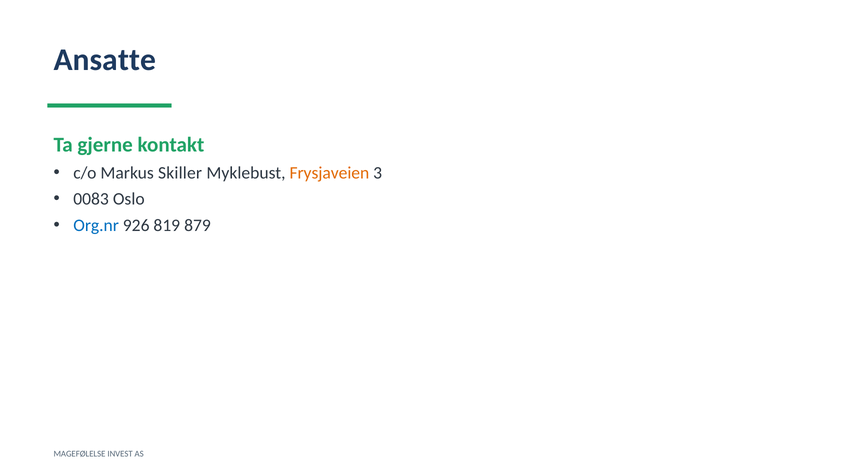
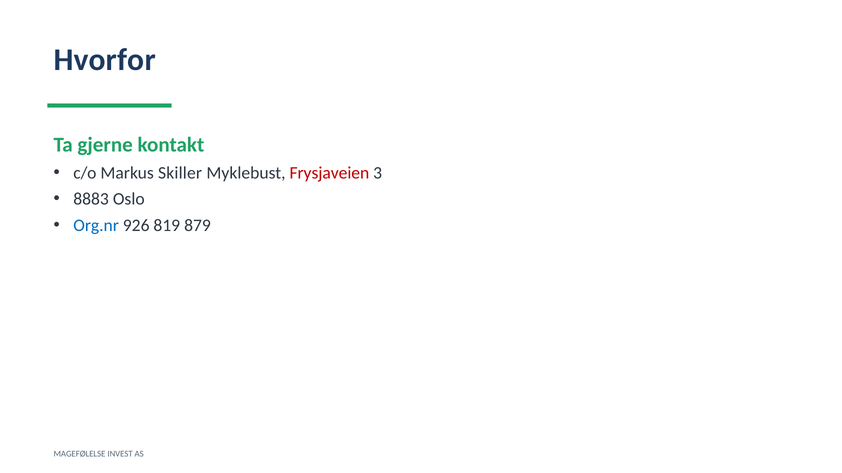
Ansatte: Ansatte -> Hvorfor (105, 60)
Frysjaveien colour: orange -> red (329, 173)
0083: 0083 -> 8883 (91, 199)
